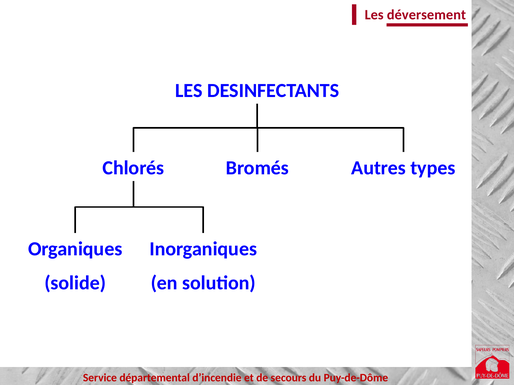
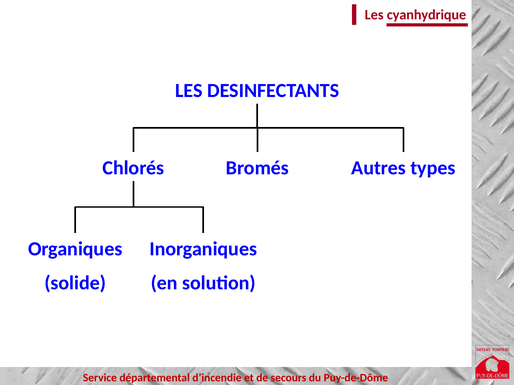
déversement: déversement -> cyanhydrique (427, 15)
